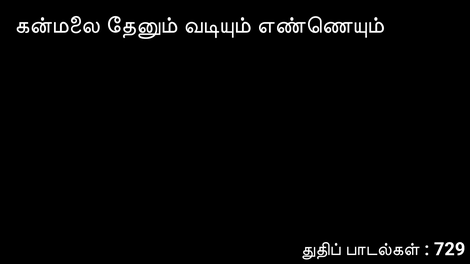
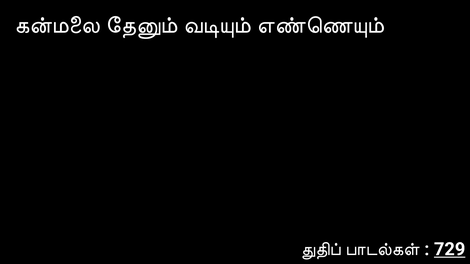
729 underline: none -> present (450, 250)
